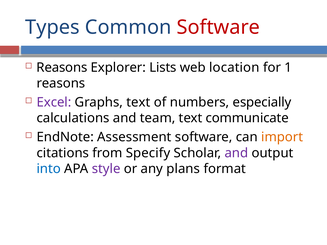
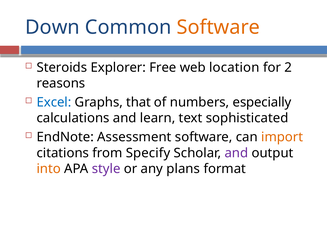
Types: Types -> Down (52, 27)
Software colour: red -> orange (218, 27)
Reasons: Reasons -> Steroids (62, 68)
Lists: Lists -> Free (163, 68)
1: 1 -> 2 (288, 68)
Excel colour: purple -> blue (54, 102)
Graphs text: text -> that (138, 102)
team: team -> learn (158, 118)
communicate: communicate -> sophisticated (247, 118)
into colour: blue -> orange (49, 169)
